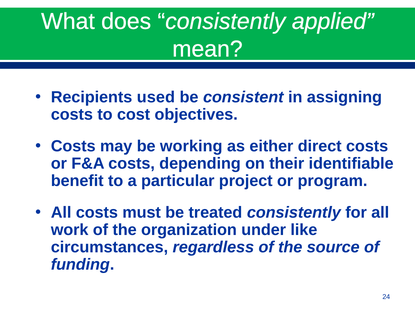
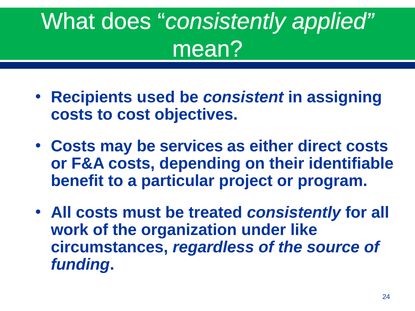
working: working -> services (191, 146)
